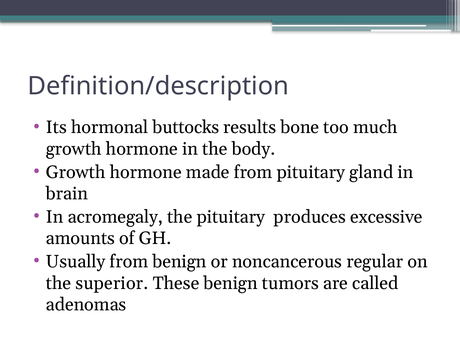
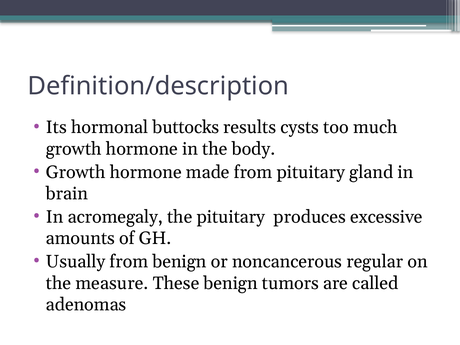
bone: bone -> cysts (300, 127)
superior: superior -> measure (112, 283)
